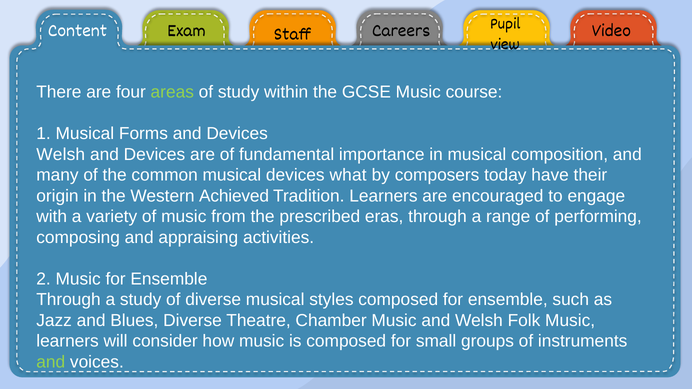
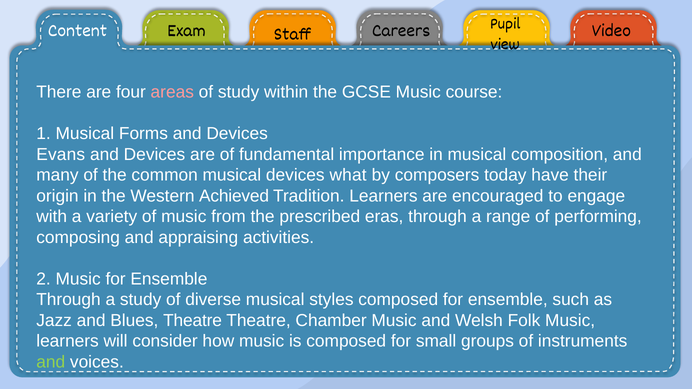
areas colour: light green -> pink (172, 92)
Welsh: Welsh -> Evans (61, 155)
Blues Diverse: Diverse -> Theatre (193, 321)
